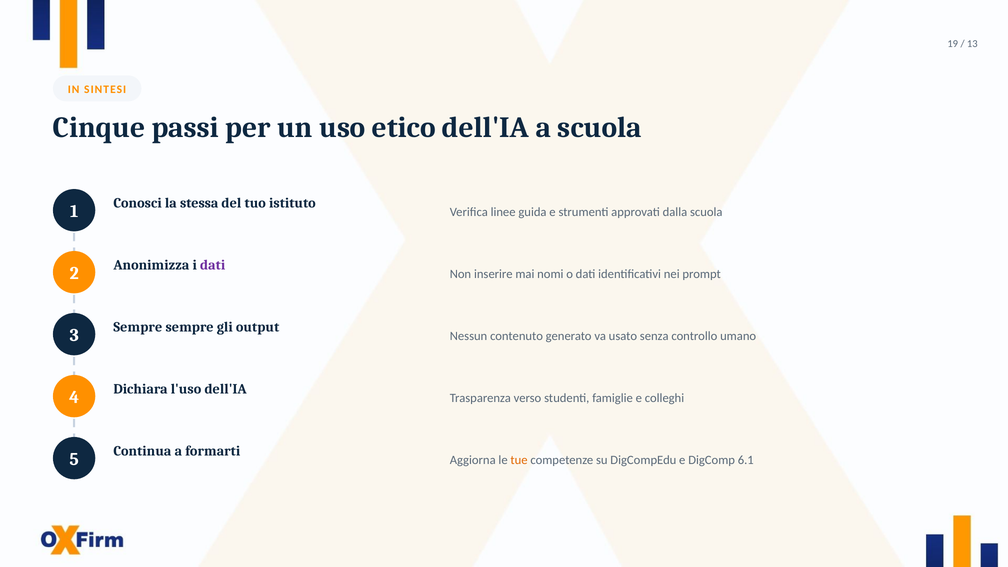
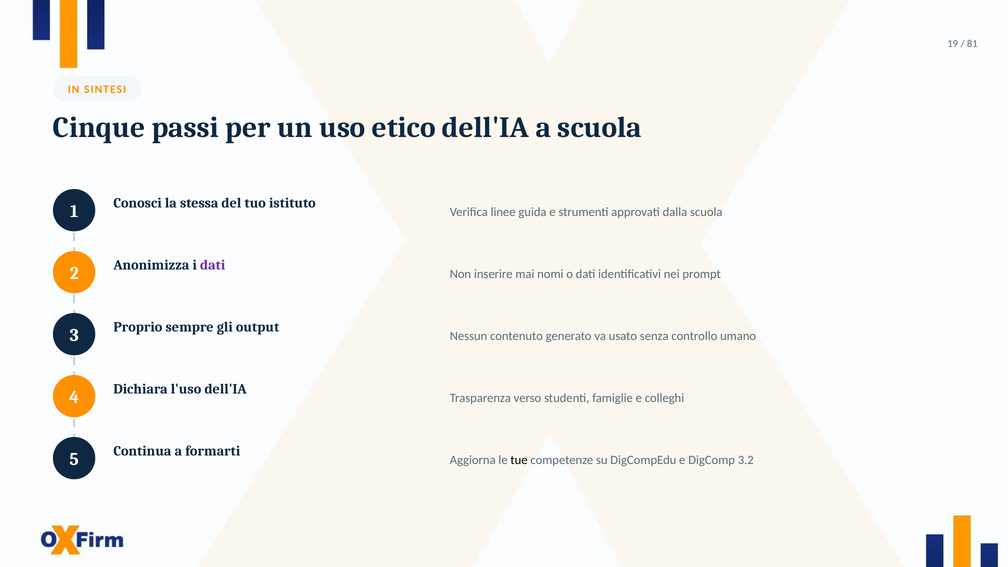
13: 13 -> 81 (972, 44)
3 Sempre: Sempre -> Proprio (138, 327)
tue colour: orange -> black (519, 460)
6.1: 6.1 -> 3.2 (746, 460)
